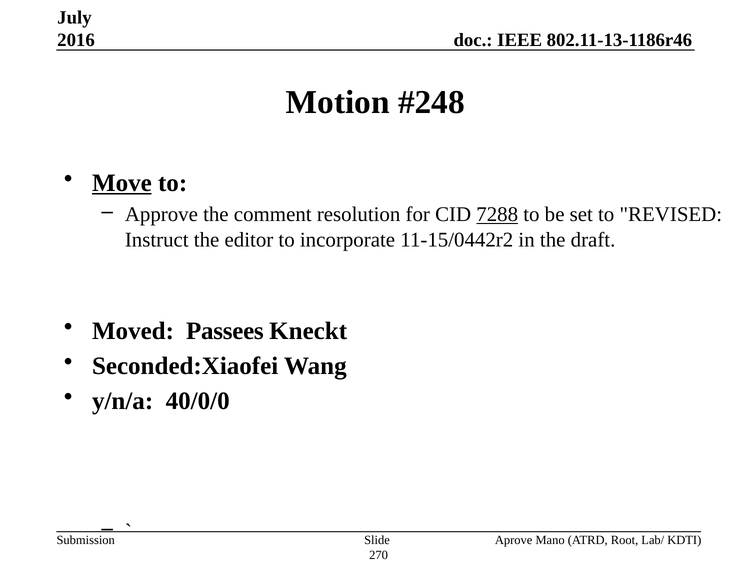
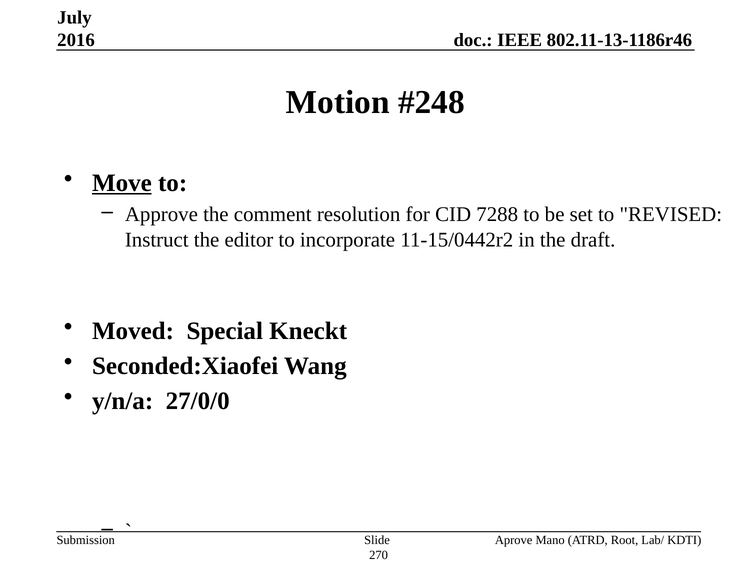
7288 underline: present -> none (497, 215)
Passees: Passees -> Special (225, 331)
40/0/0: 40/0/0 -> 27/0/0 (198, 401)
